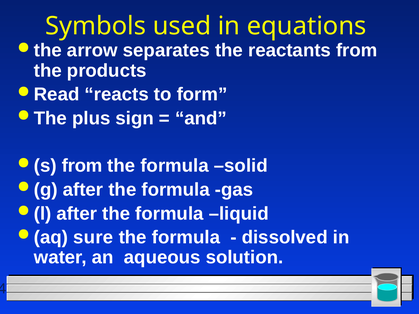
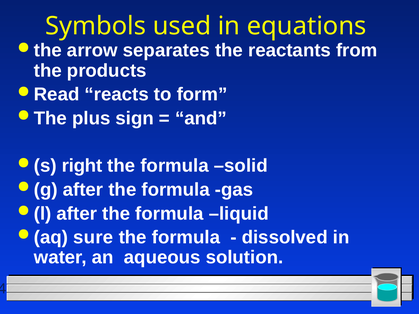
s from: from -> right (82, 166)
